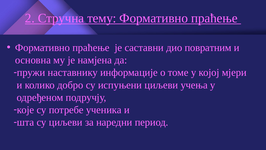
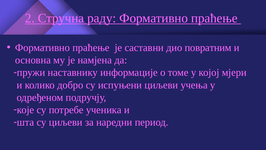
тему: тему -> раду (102, 18)
